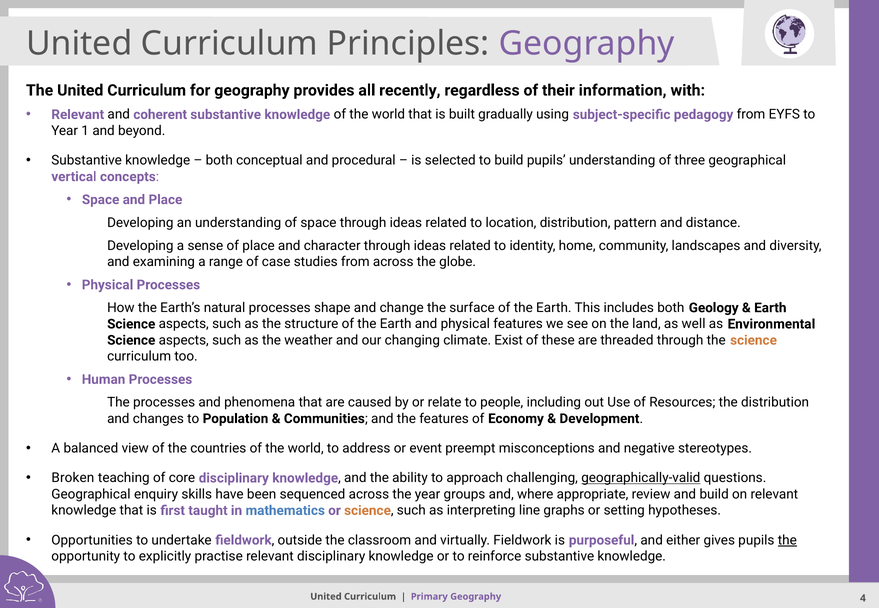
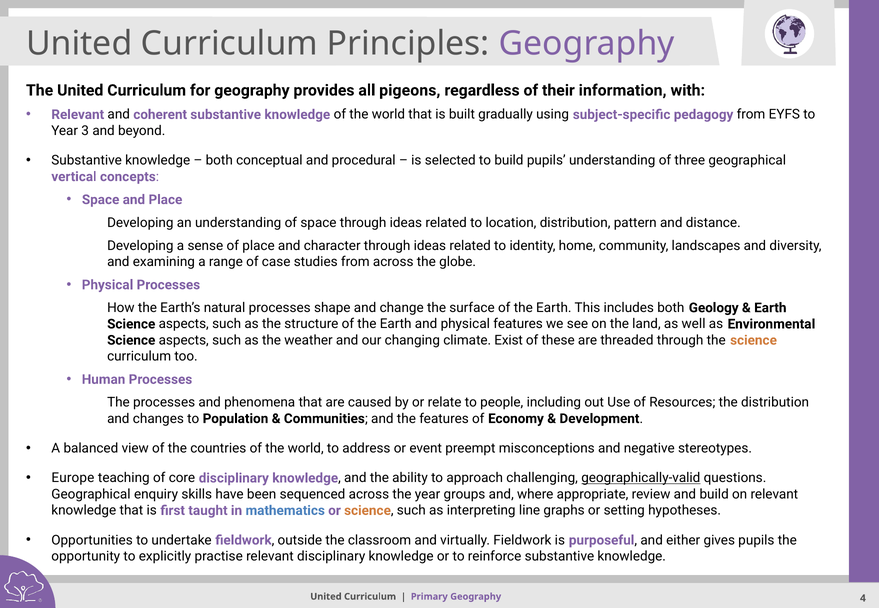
recently: recently -> pigeons (410, 90)
1: 1 -> 3 (85, 131)
Broken: Broken -> Europe (73, 478)
the underline: present -> none (787, 541)
